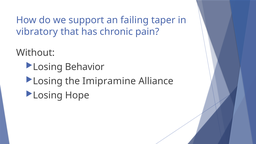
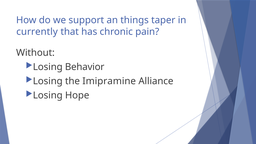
failing: failing -> things (135, 20)
vibratory: vibratory -> currently (37, 32)
